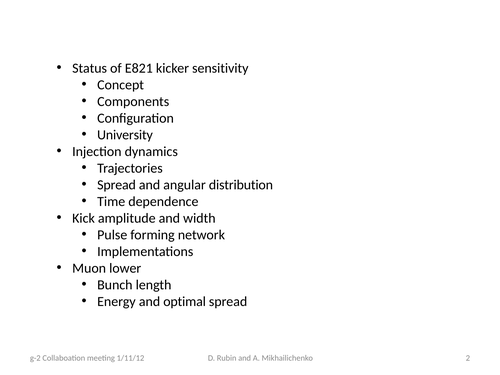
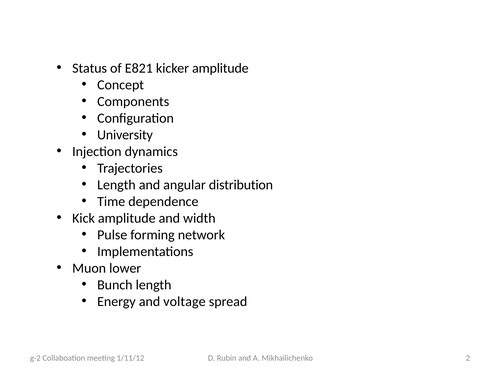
kicker sensitivity: sensitivity -> amplitude (220, 68)
Spread: Spread -> Length (116, 185)
optimal: optimal -> voltage (184, 302)
